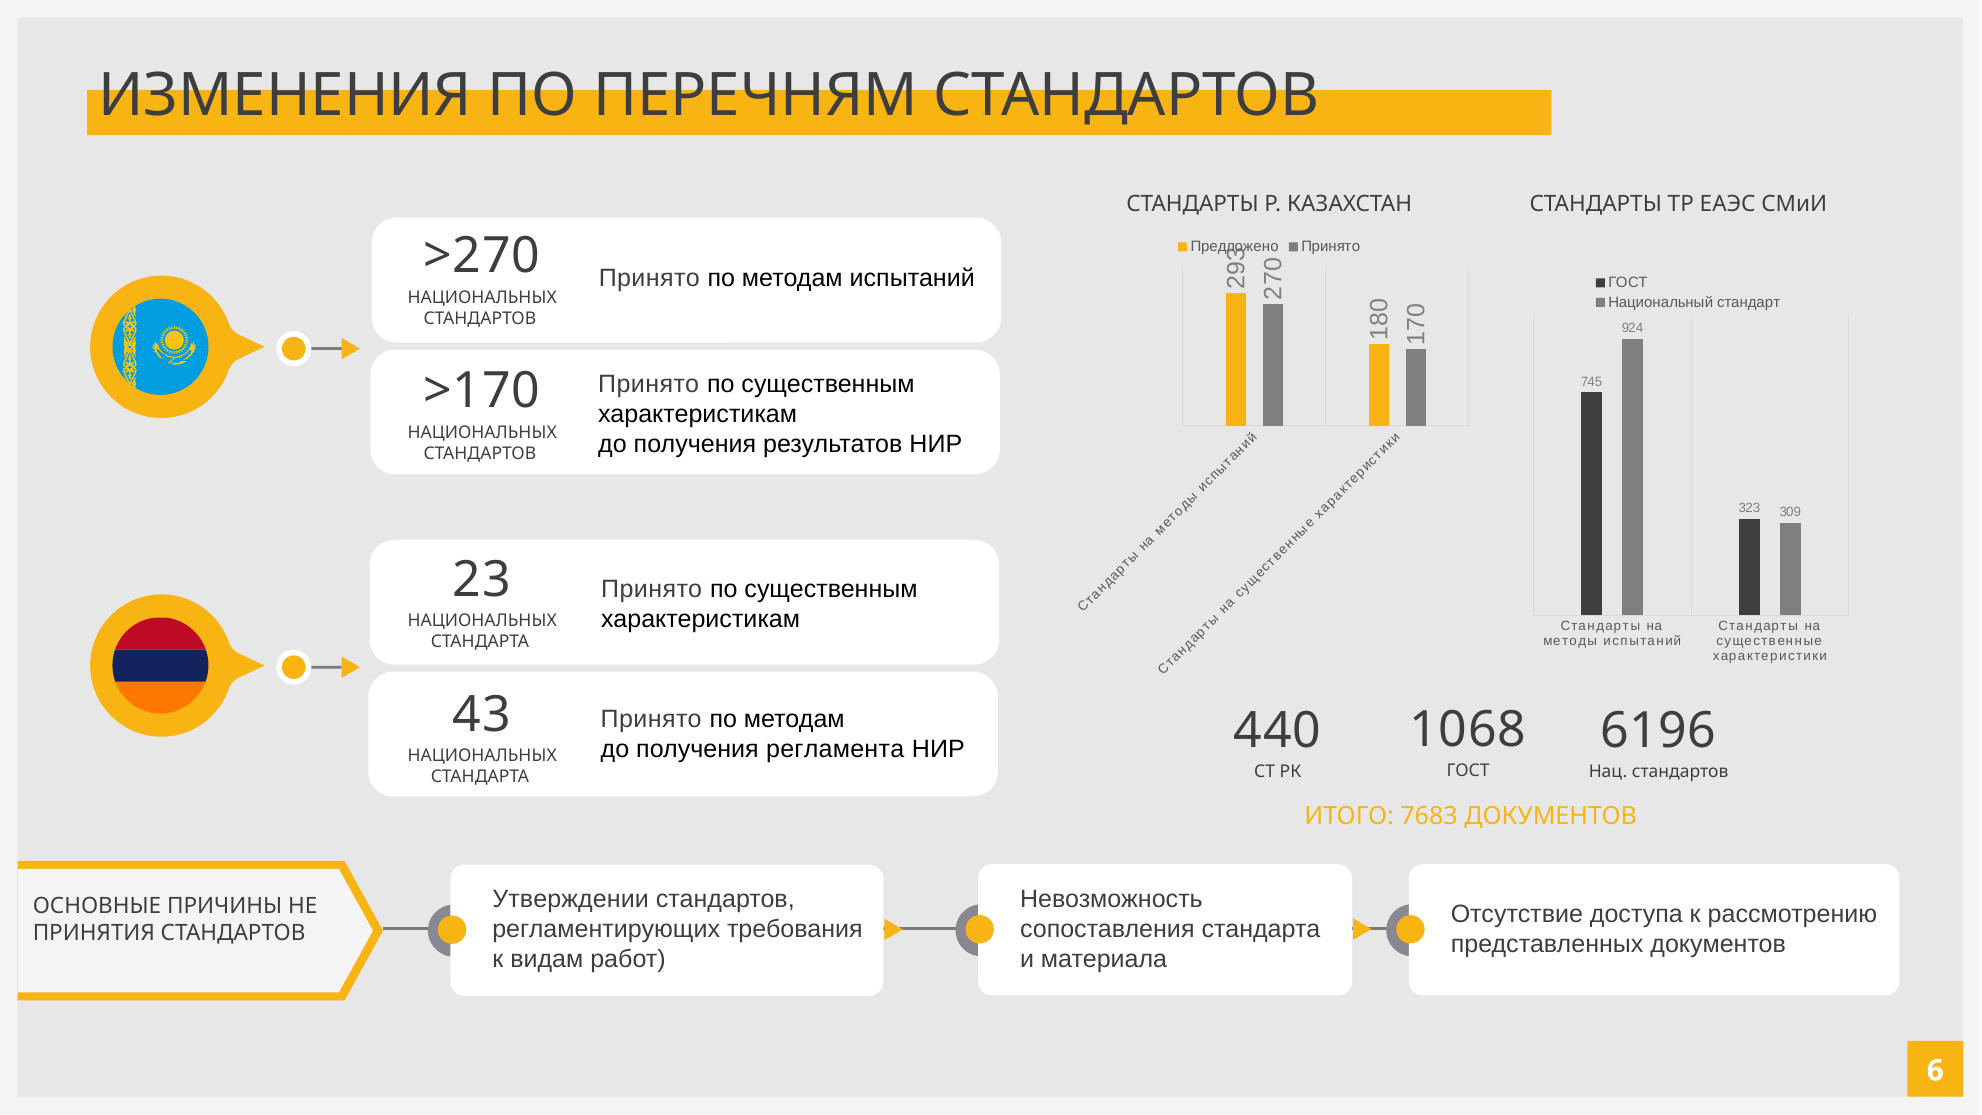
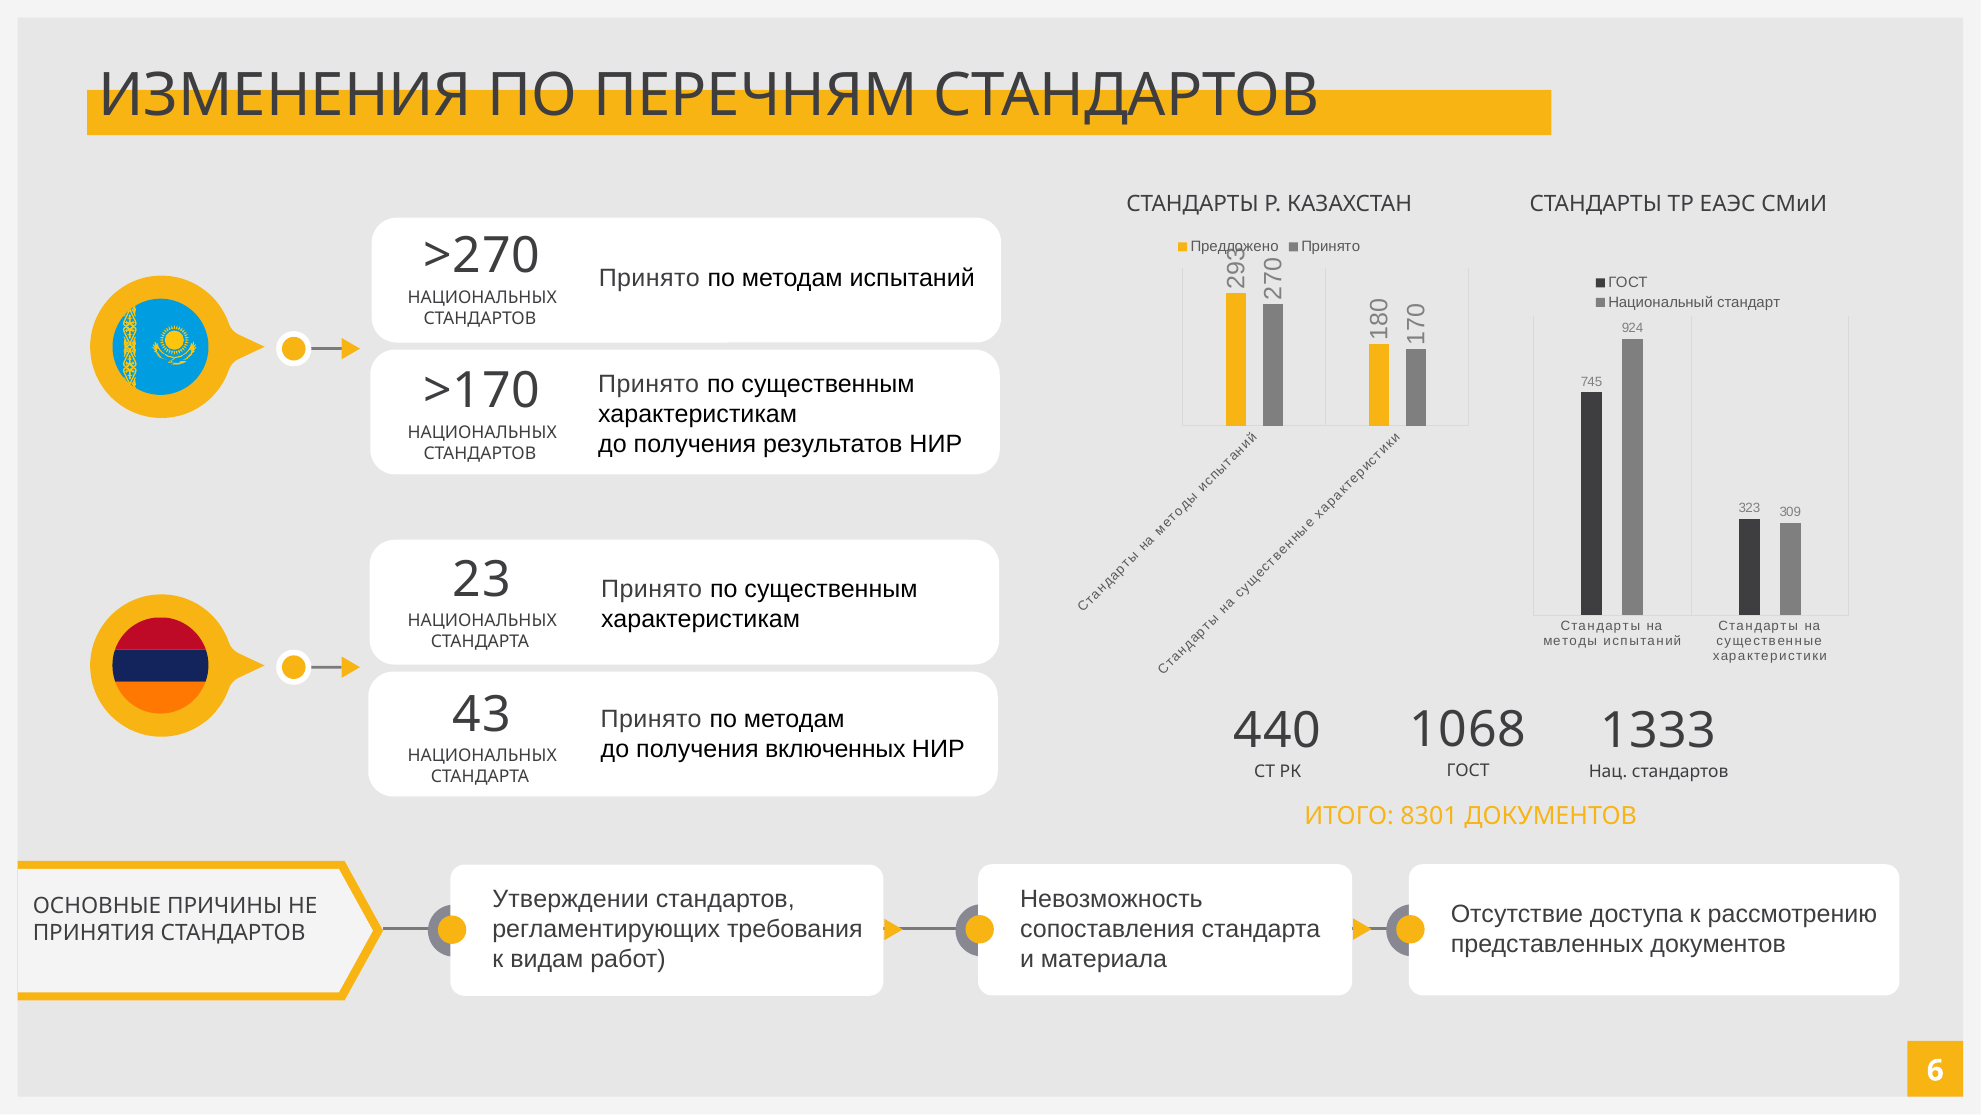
6196: 6196 -> 1333 (1658, 731)
регламента: регламента -> включенных (835, 749)
7683: 7683 -> 8301 (1429, 817)
